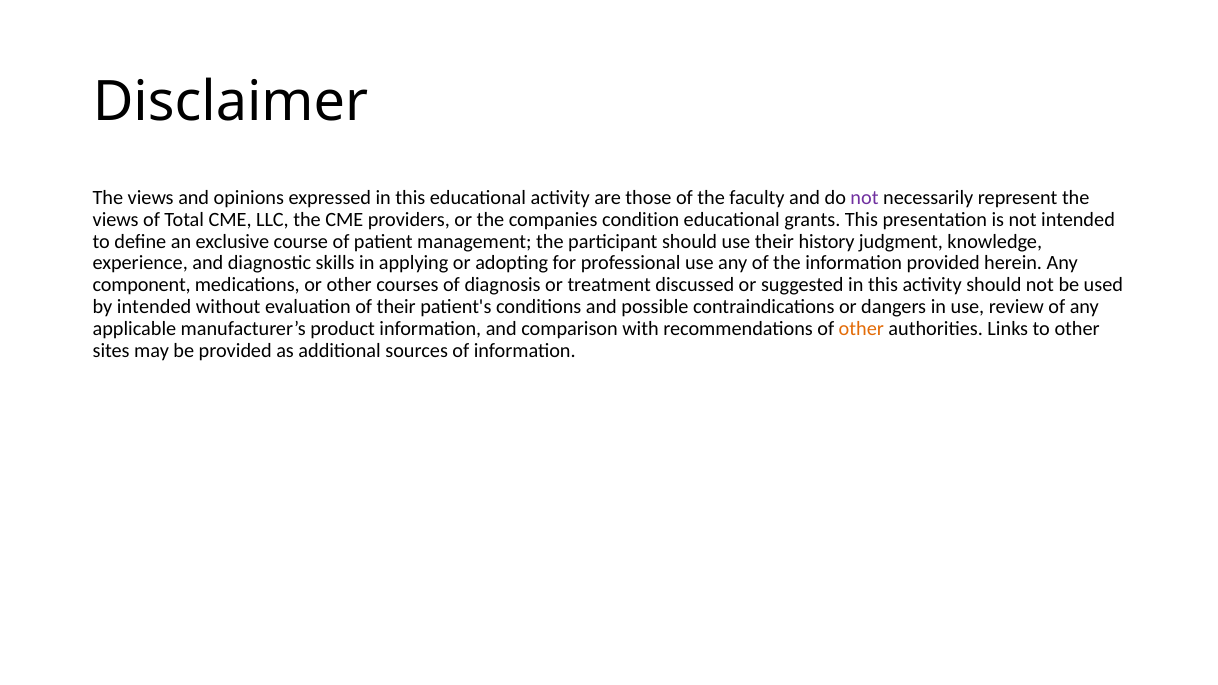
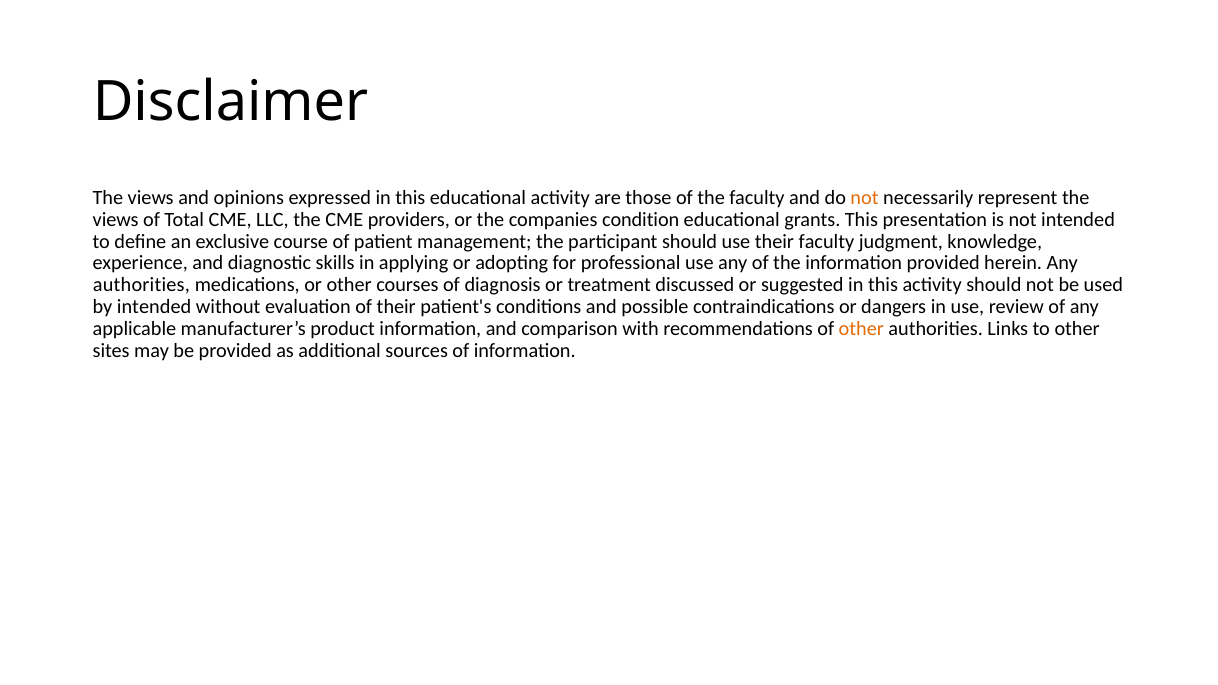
not colour: purple -> orange (865, 198)
their history: history -> faculty (826, 241)
component: component -> authorities (141, 285)
